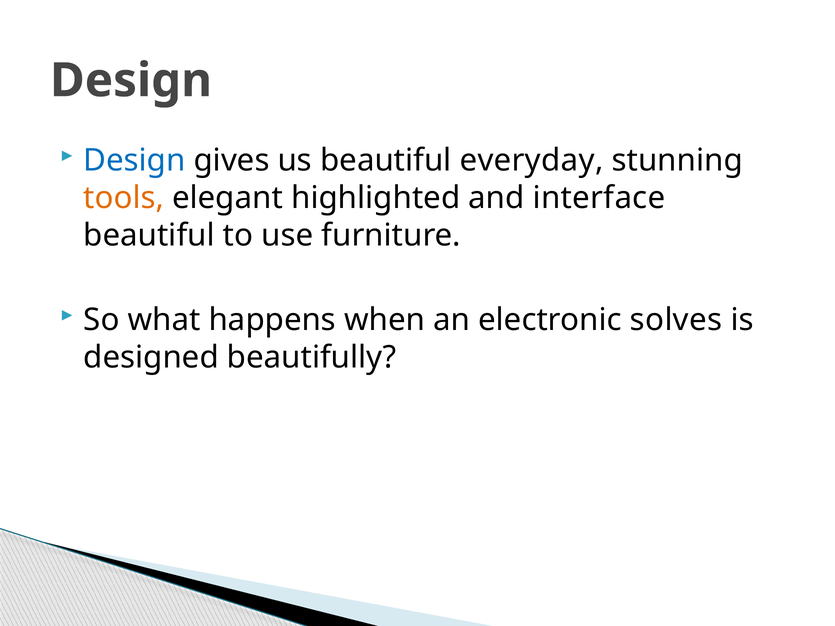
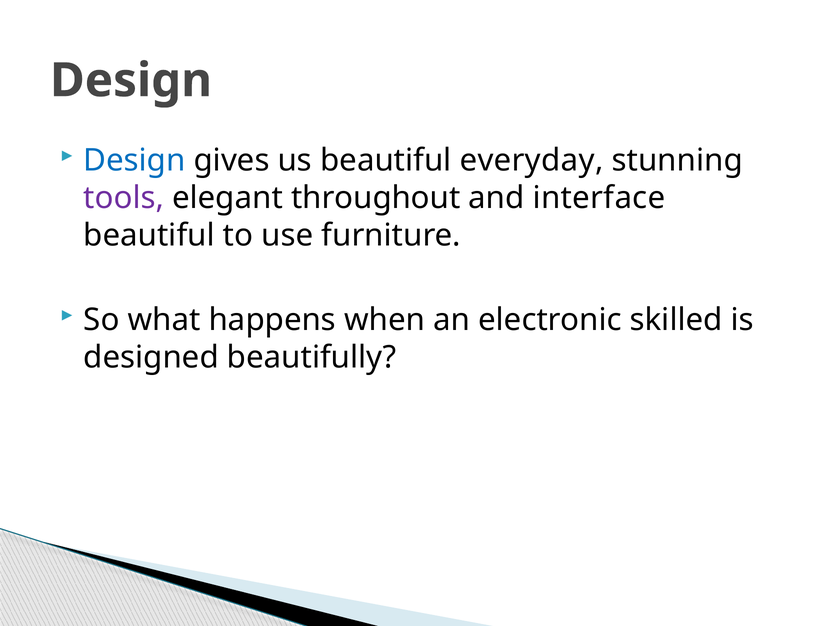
tools colour: orange -> purple (124, 198)
highlighted: highlighted -> throughout (376, 198)
solves: solves -> skilled (676, 320)
